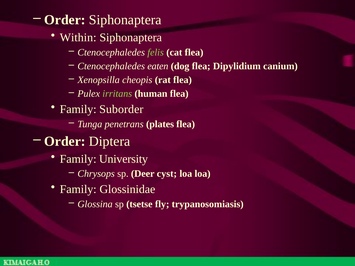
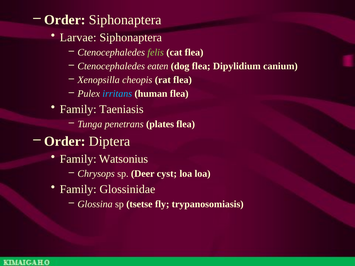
Within: Within -> Larvae (78, 37)
irritans colour: light green -> light blue (117, 94)
Suborder: Suborder -> Taeniasis (121, 109)
University: University -> Watsonius (124, 159)
